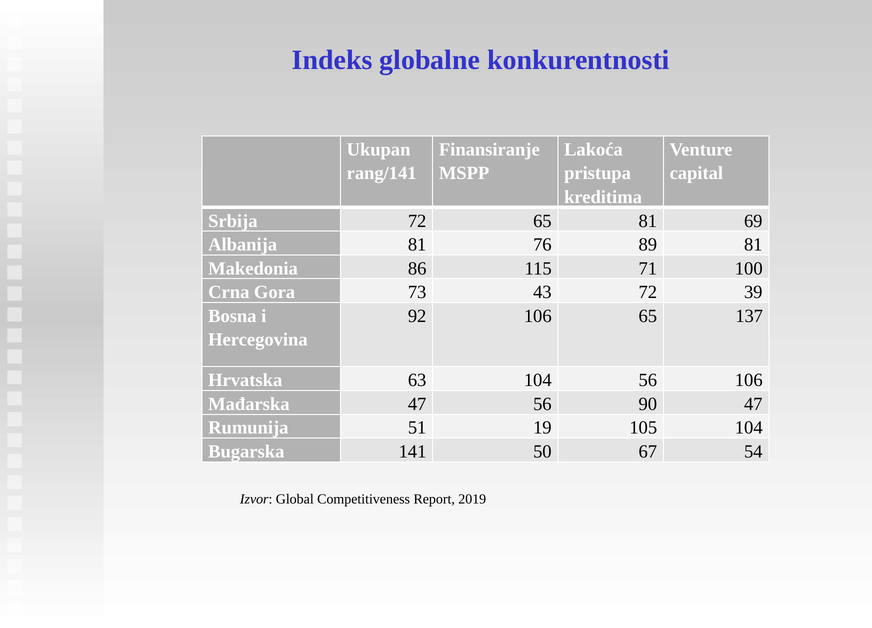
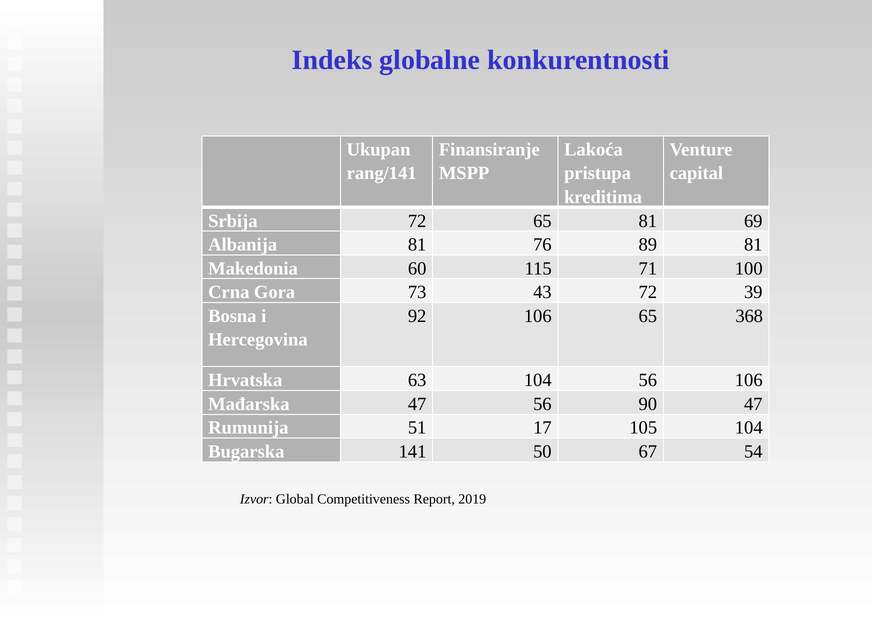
86: 86 -> 60 (417, 268)
137: 137 -> 368 (749, 316)
19: 19 -> 17 (542, 428)
